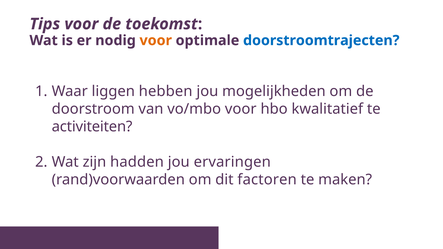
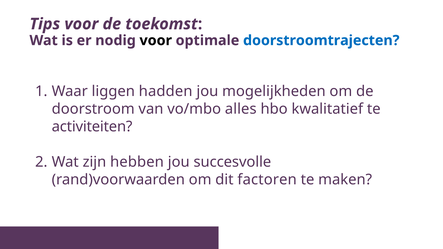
voor colour: orange -> black (156, 40)
hebben: hebben -> hadden (166, 91)
vo/mbo voor: voor -> alles (241, 109)
hadden: hadden -> hebben (137, 162)
ervaringen: ervaringen -> succesvolle (232, 162)
